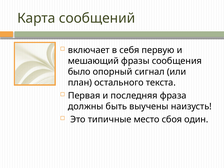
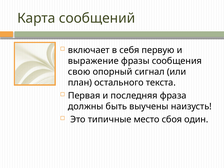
мешающий: мешающий -> выражение (93, 61)
было: было -> свою (79, 72)
